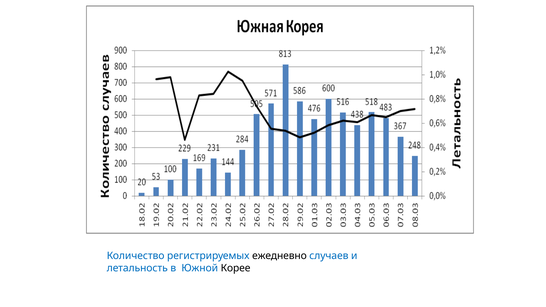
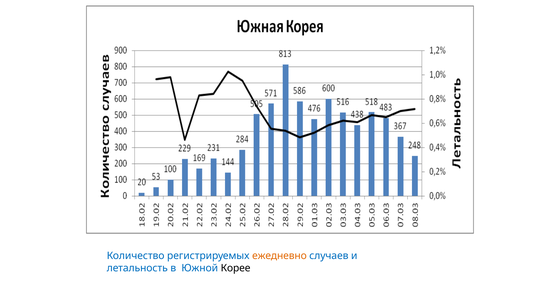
ежедневно colour: black -> orange (279, 256)
